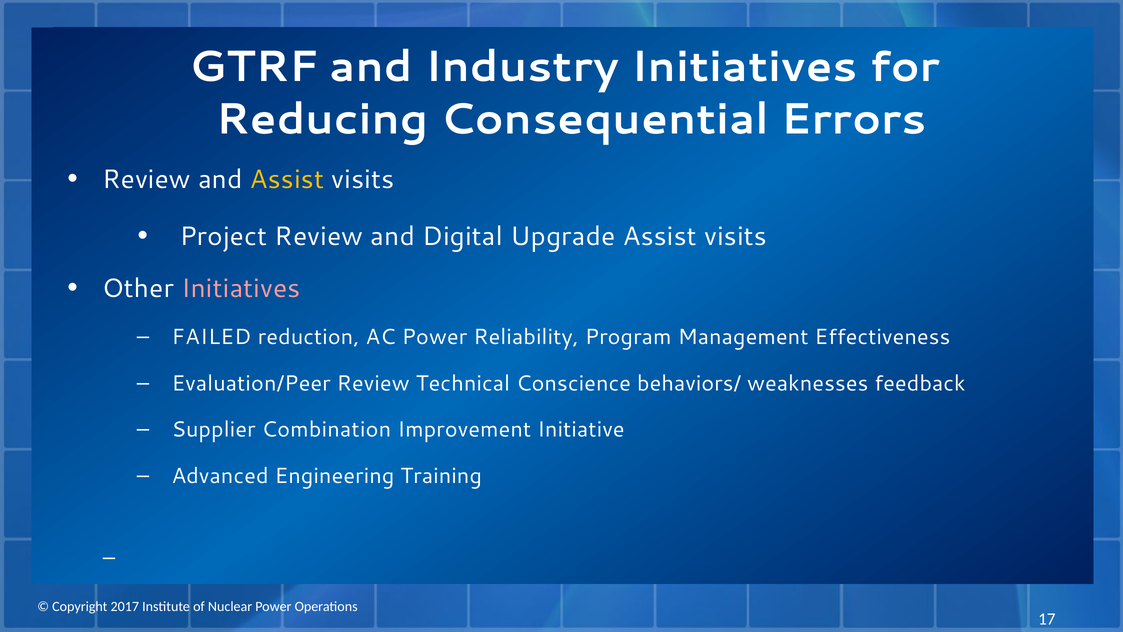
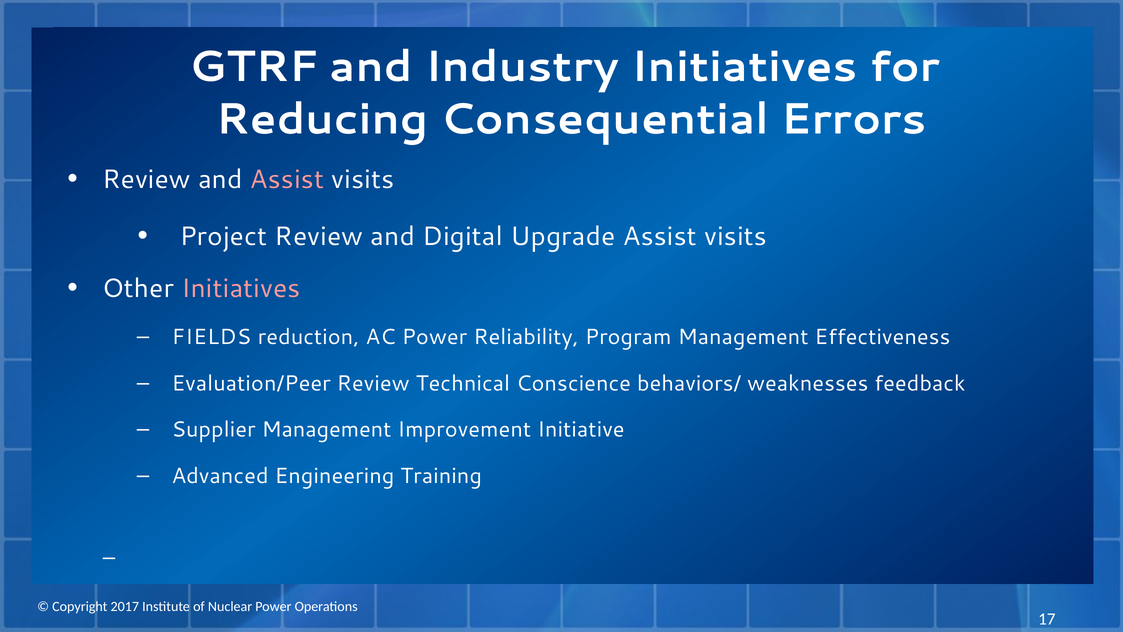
Assist colour: yellow -> pink (287, 179)
FAILED: FAILED -> FIELDS (211, 337)
Supplier Combination: Combination -> Management (326, 430)
